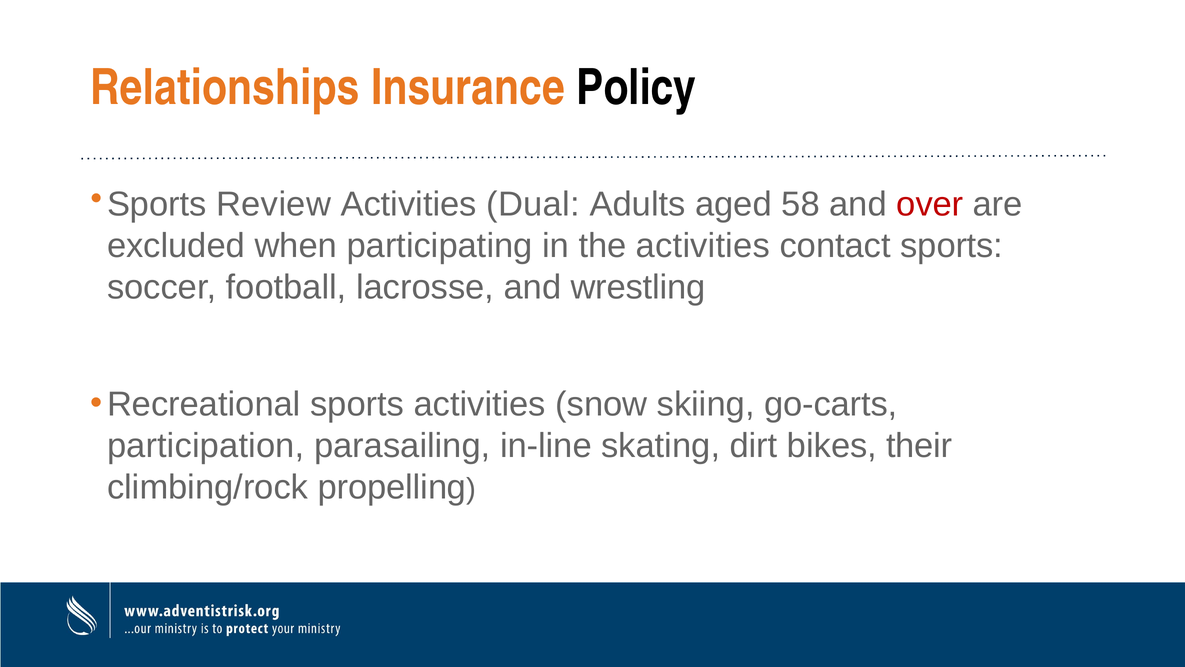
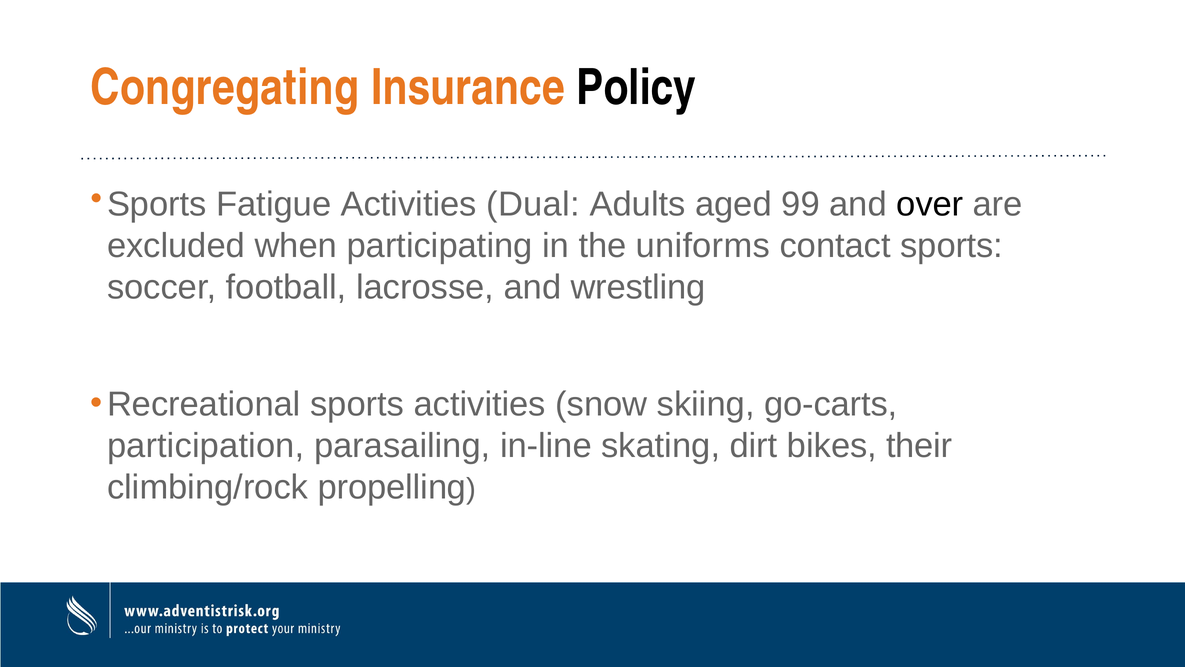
Relationships: Relationships -> Congregating (225, 88)
Review: Review -> Fatigue (274, 204)
58: 58 -> 99 (801, 204)
over colour: red -> black (930, 204)
the activities: activities -> uniforms (703, 246)
